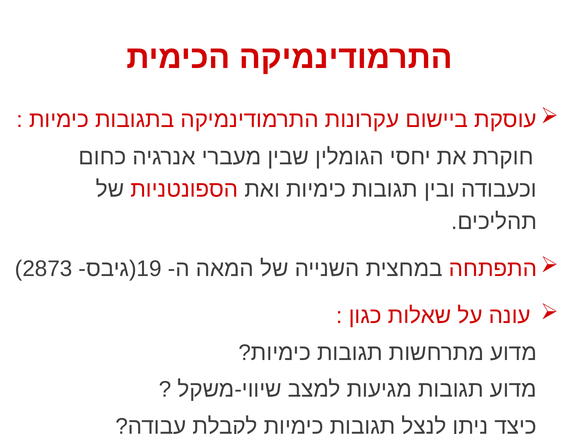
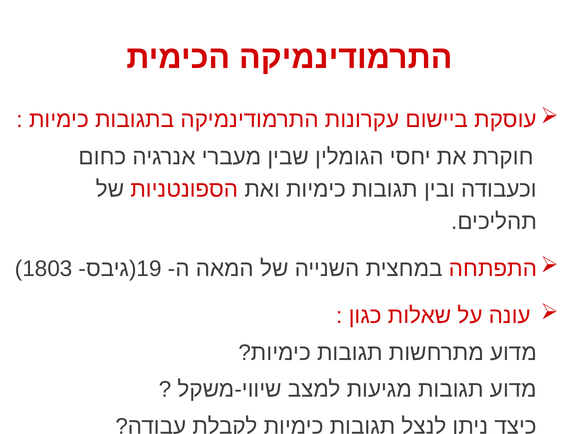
2873: 2873 -> 1803 (47, 269)
